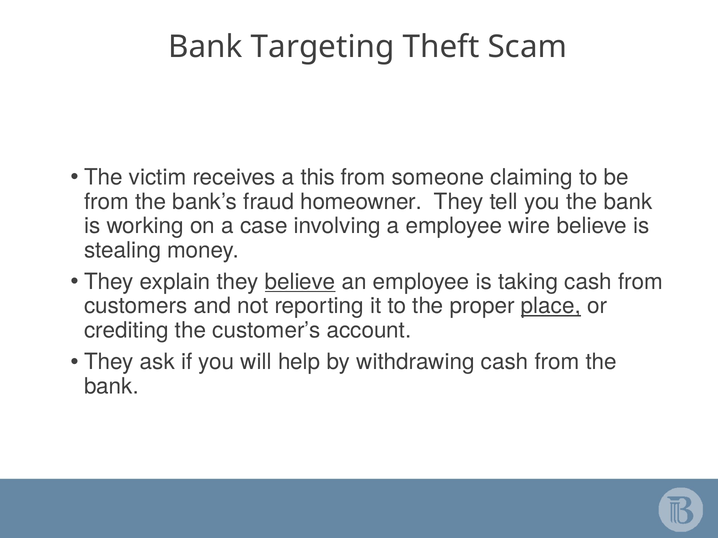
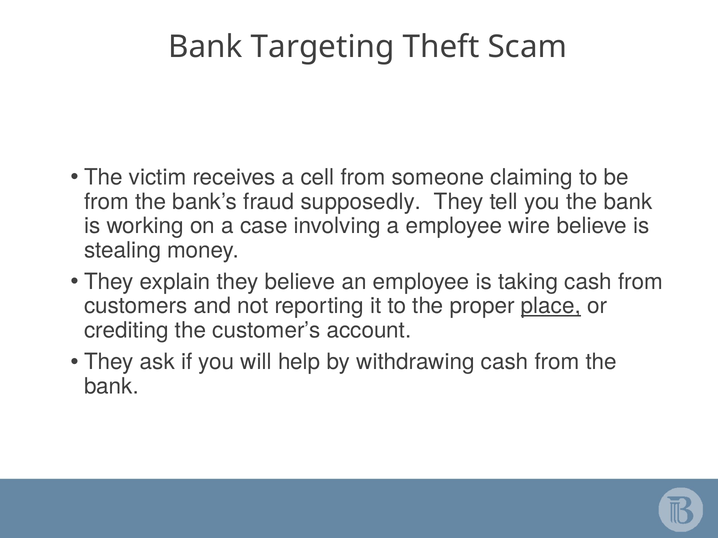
this: this -> cell (318, 178)
homeowner: homeowner -> supposedly (361, 202)
believe underline: present -> none (300, 282)
